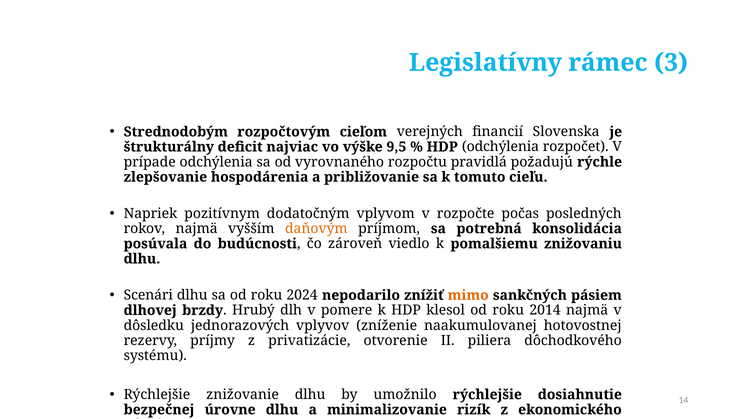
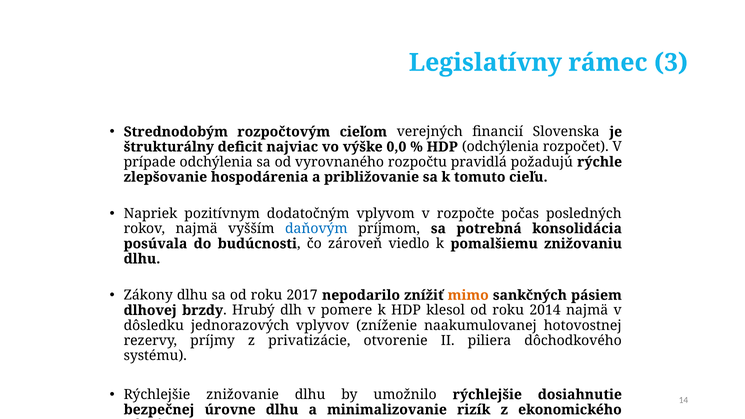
9,5: 9,5 -> 0,0 (396, 147)
daňovým colour: orange -> blue (316, 229)
Scenári: Scenári -> Zákony (148, 295)
2024: 2024 -> 2017 (302, 295)
